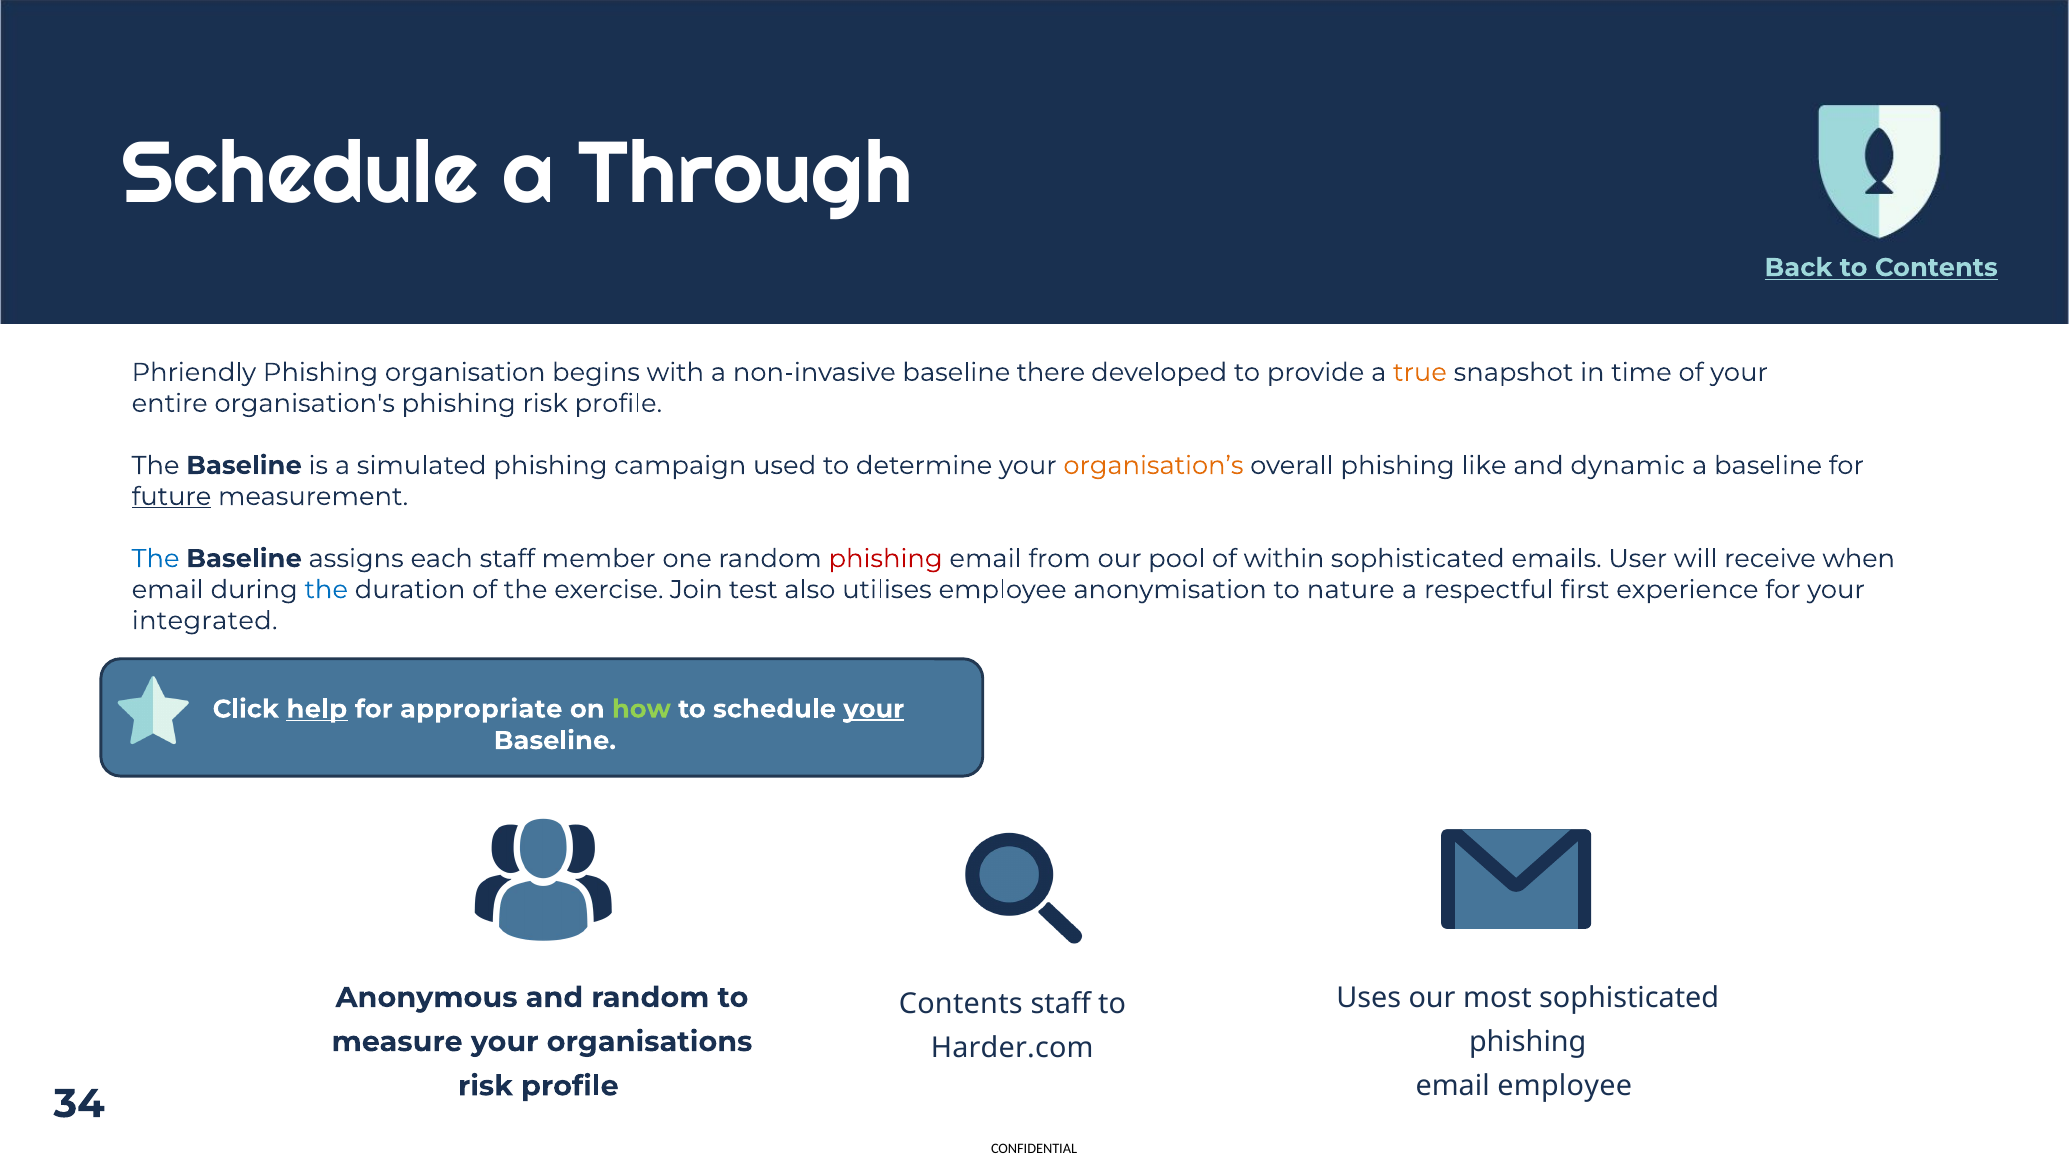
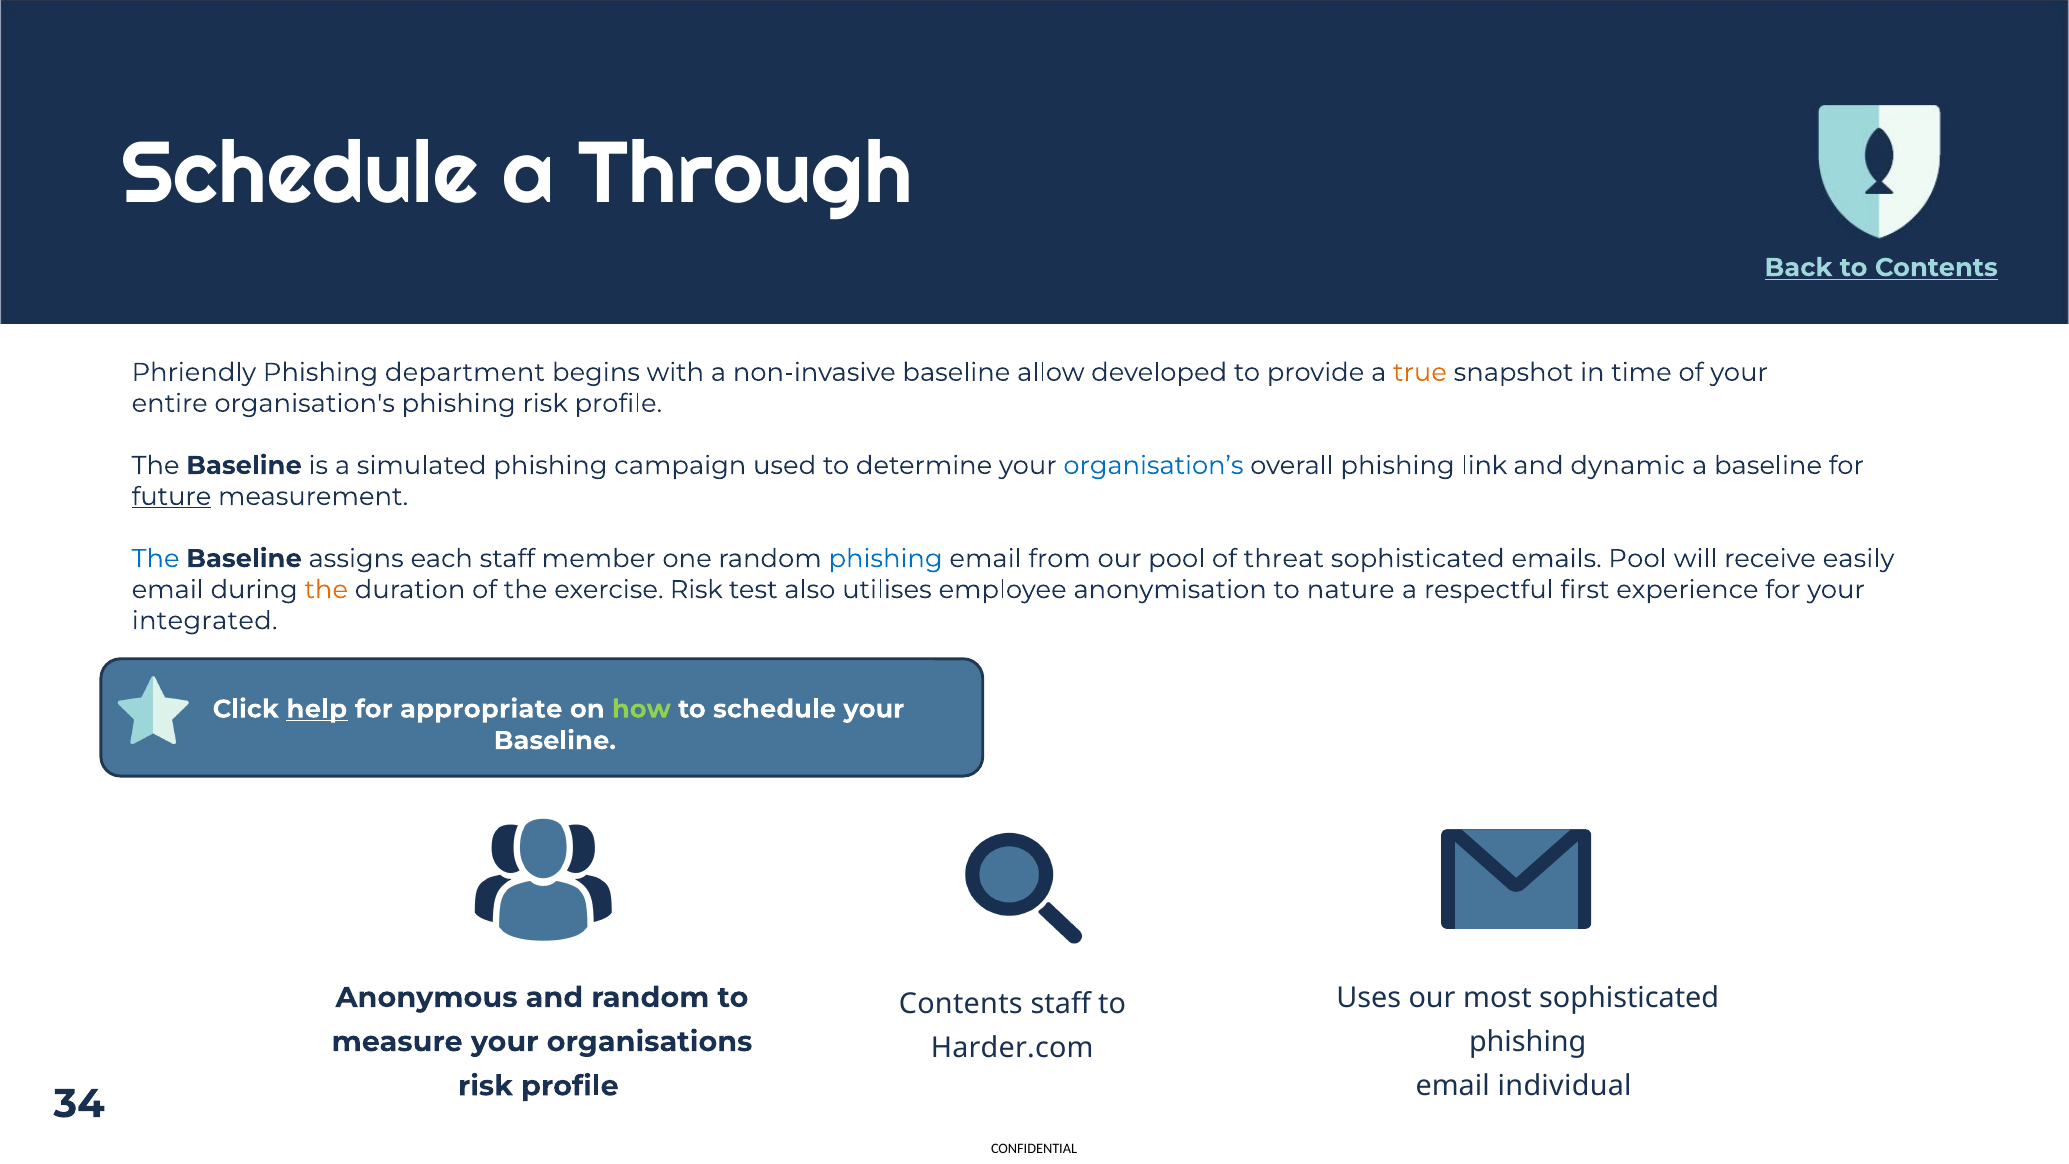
organisation: organisation -> department (465, 372)
there: there -> allow (1051, 372)
organisation’s colour: orange -> blue (1153, 465)
like: like -> link (1484, 465)
phishing colour: red -> blue (886, 559)
within: within -> threat (1284, 559)
emails User: User -> Pool (1638, 559)
when: when -> easily (1858, 559)
the colour: blue -> orange (326, 590)
exercise Join: Join -> Risk (696, 590)
your underline: present -> none (874, 709)
email employee: employee -> individual (1565, 1086)
